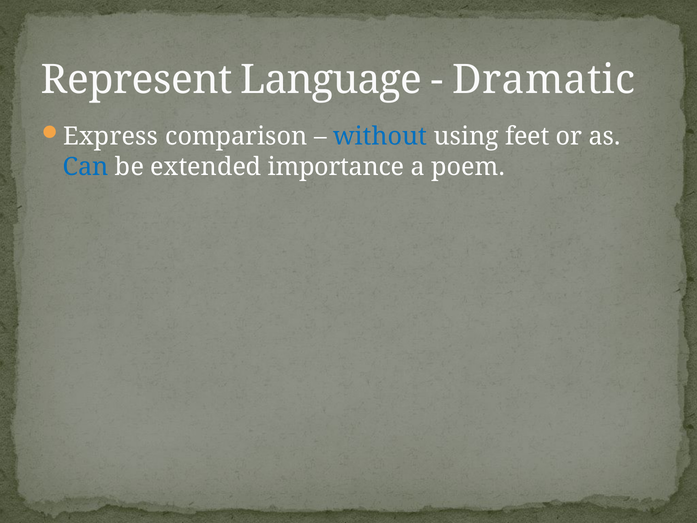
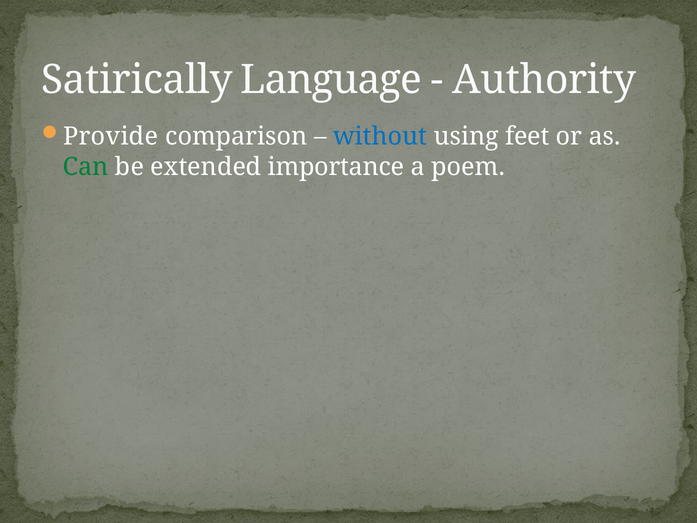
Represent: Represent -> Satirically (137, 80)
Dramatic: Dramatic -> Authority (544, 80)
Express: Express -> Provide (111, 136)
Can colour: blue -> green (86, 167)
